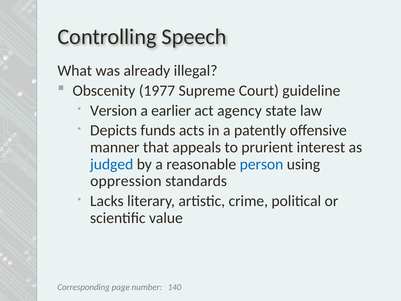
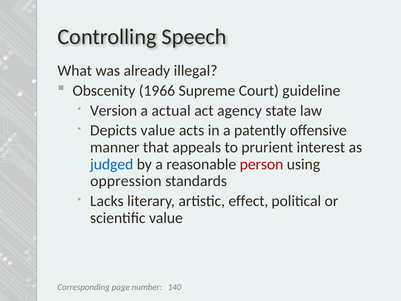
1977: 1977 -> 1966 (157, 90)
earlier: earlier -> actual (171, 110)
Depicts funds: funds -> value (158, 130)
person colour: blue -> red (262, 164)
crime: crime -> effect (248, 201)
